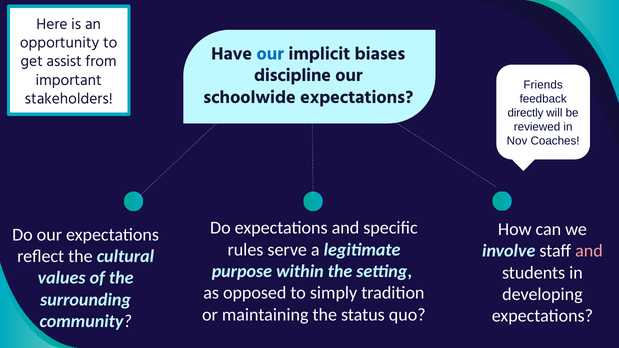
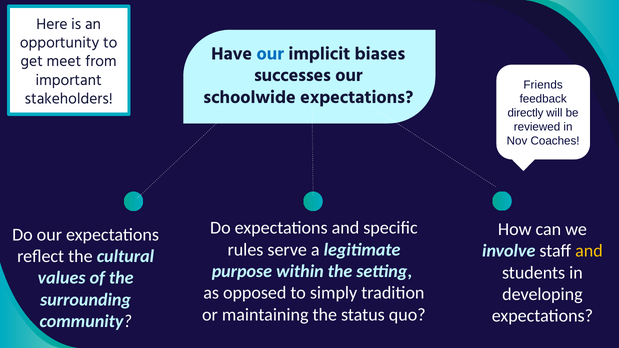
assist: assist -> meet (64, 61)
discipline: discipline -> successes (292, 75)
and colour: pink -> yellow (589, 251)
